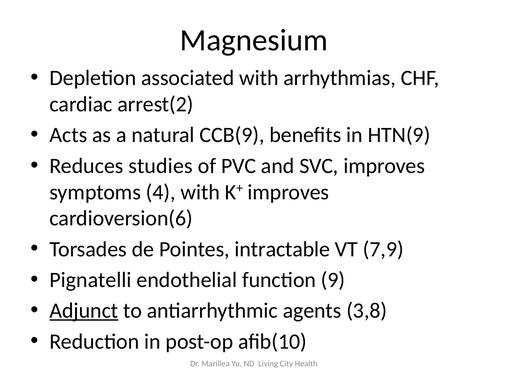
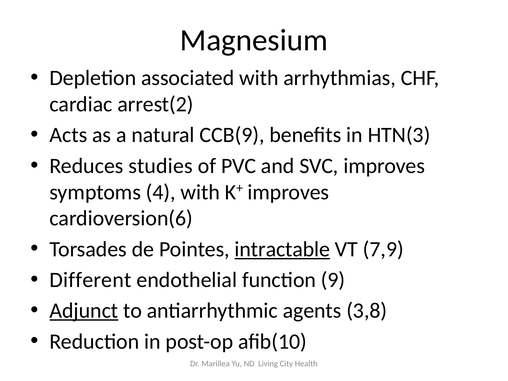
HTN(9: HTN(9 -> HTN(3 (399, 135)
intractable underline: none -> present (282, 249)
Pignatelli: Pignatelli -> Different (91, 280)
